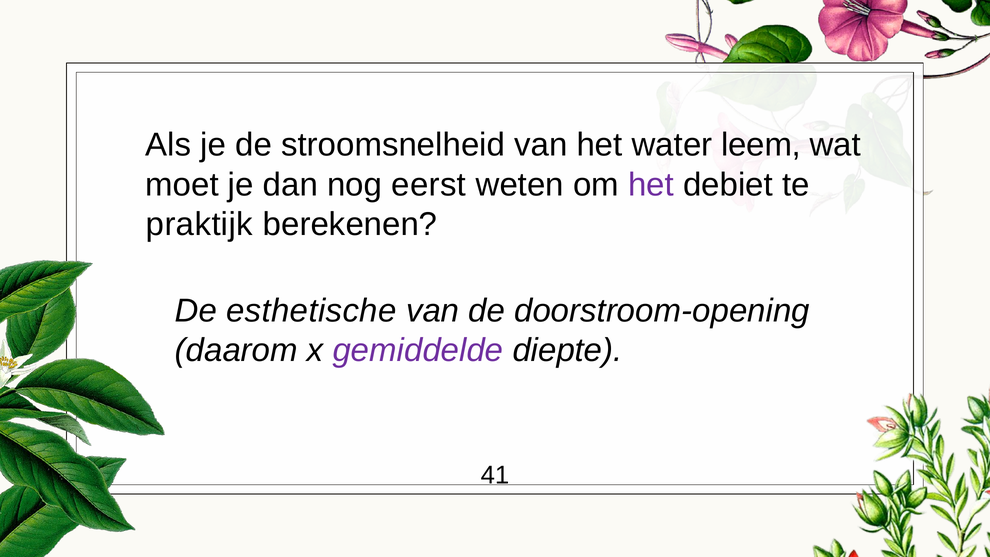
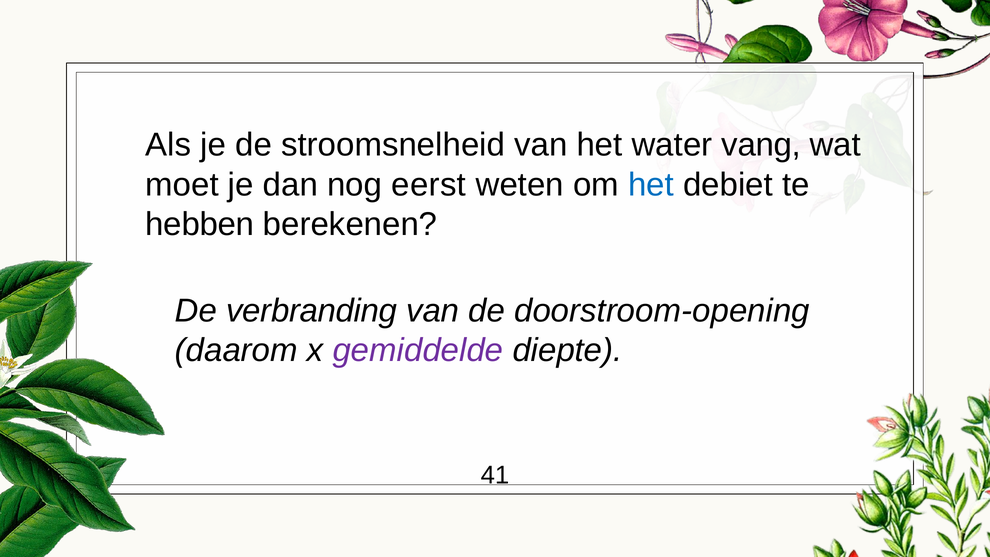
leem: leem -> vang (761, 145)
het colour: purple -> blue (651, 185)
praktijk: praktijk -> hebben (200, 224)
esthetische: esthetische -> verbranding (312, 311)
